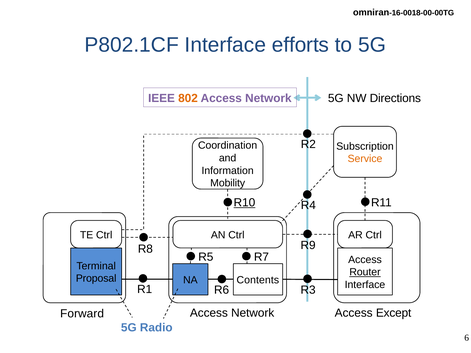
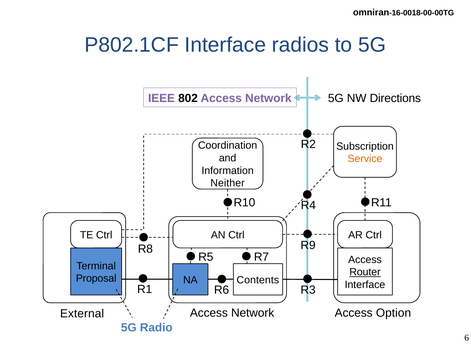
efforts: efforts -> radios (300, 45)
802 colour: orange -> black (188, 98)
Mobility: Mobility -> Neither (228, 183)
R10 underline: present -> none (244, 203)
Except: Except -> Option (394, 313)
Forward: Forward -> External (82, 314)
